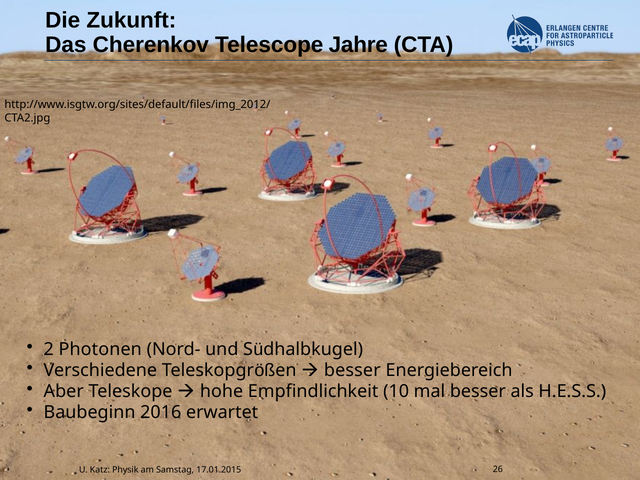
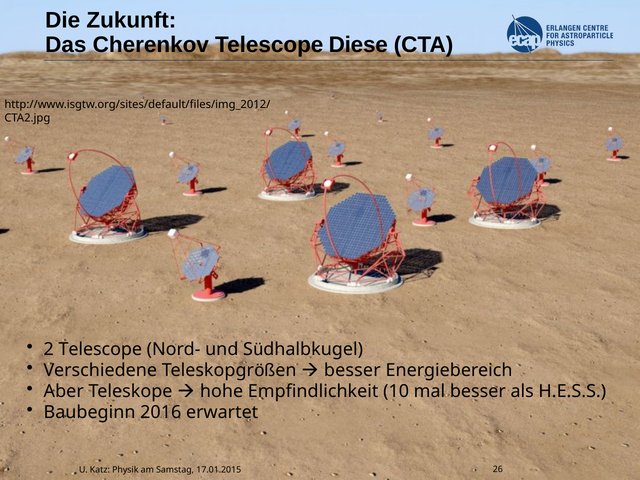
Jahre: Jahre -> Diese (358, 45)
2 Photonen: Photonen -> Telescope (100, 349)
